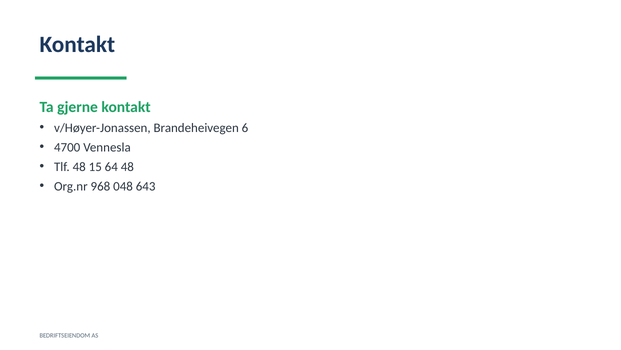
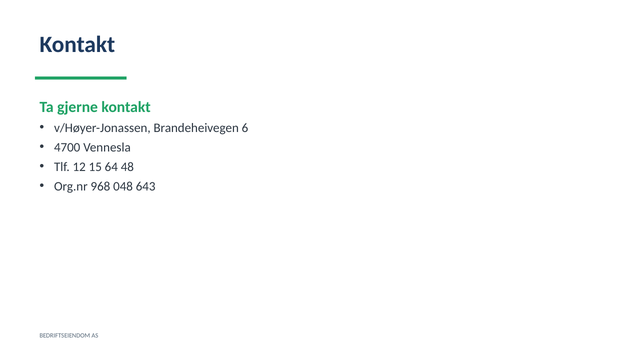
Tlf 48: 48 -> 12 (79, 167)
